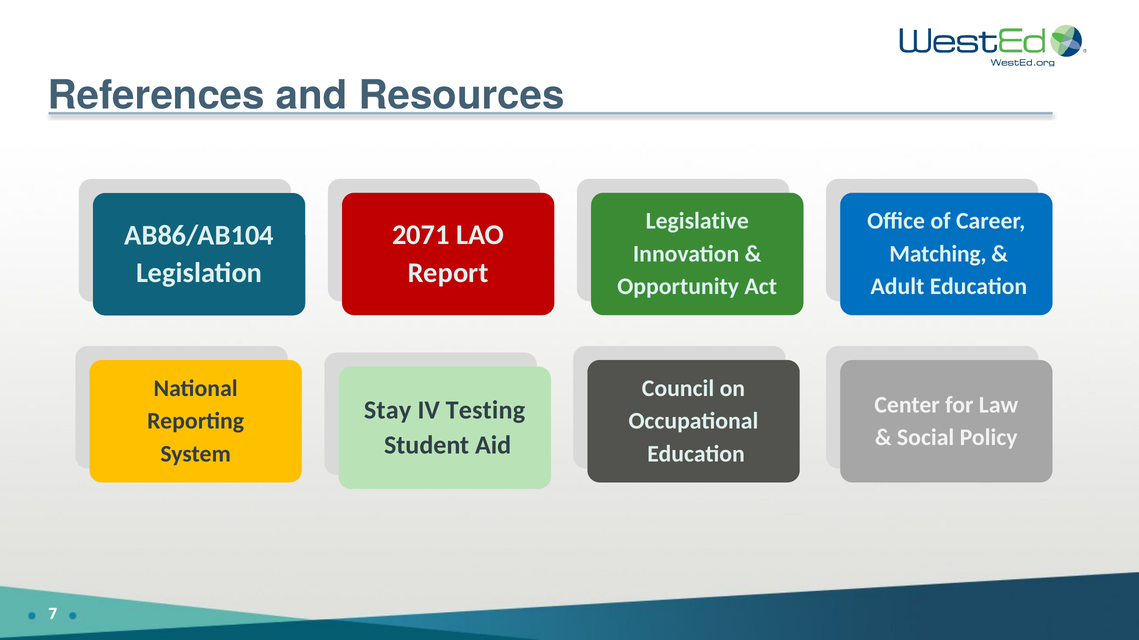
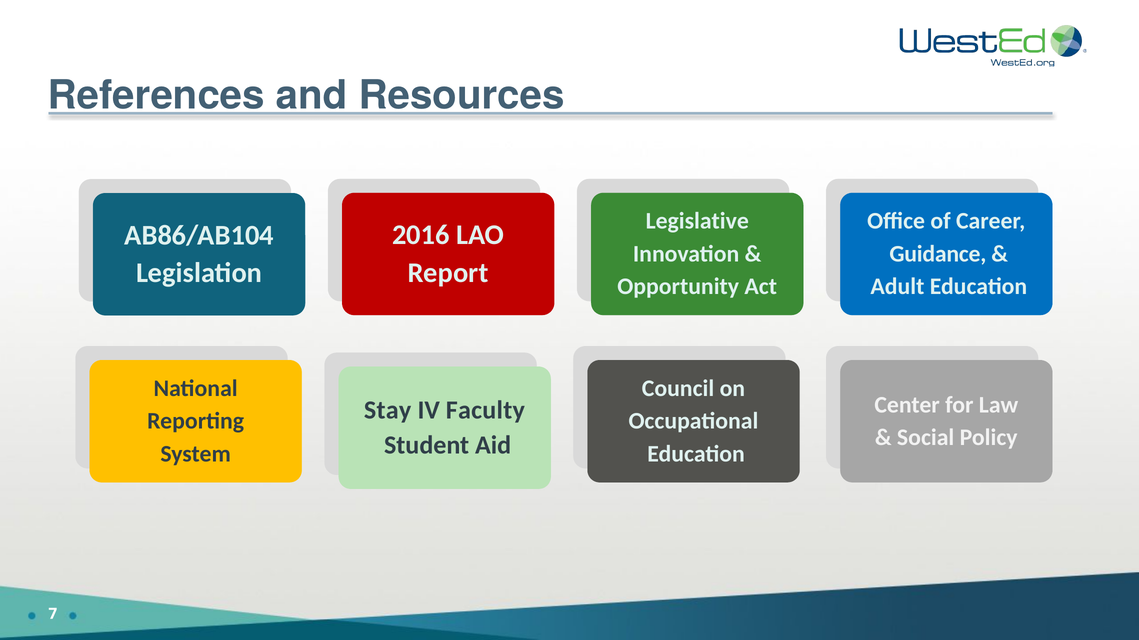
2071: 2071 -> 2016 (421, 235)
Matching: Matching -> Guidance (938, 254)
Testing: Testing -> Faculty (485, 410)
